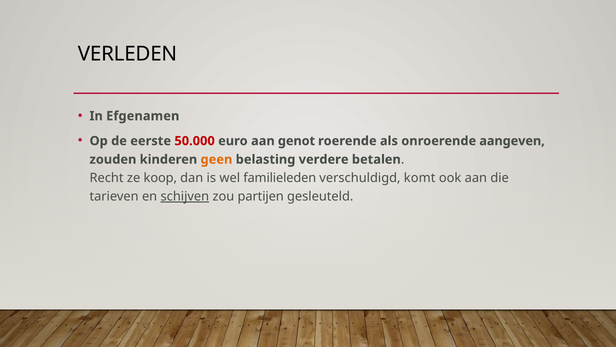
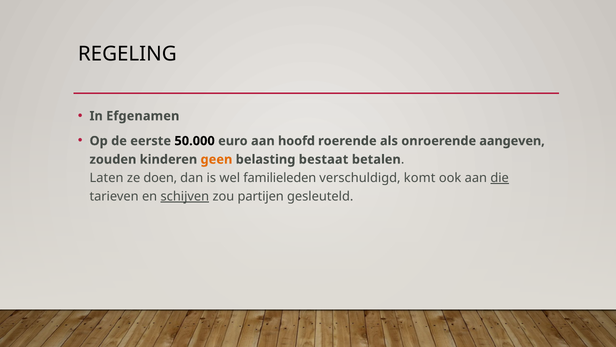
VERLEDEN: VERLEDEN -> REGELING (127, 54)
50.000 colour: red -> black (195, 141)
genot: genot -> hoofd (296, 141)
verdere: verdere -> bestaat (324, 159)
Recht: Recht -> Laten (107, 178)
koop: koop -> doen (160, 178)
die underline: none -> present (500, 178)
